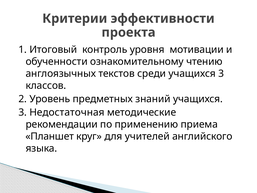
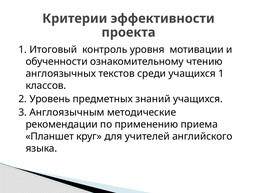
среди учащихся 3: 3 -> 1 (221, 74)
Недостаточная: Недостаточная -> Англоязычным (67, 112)
